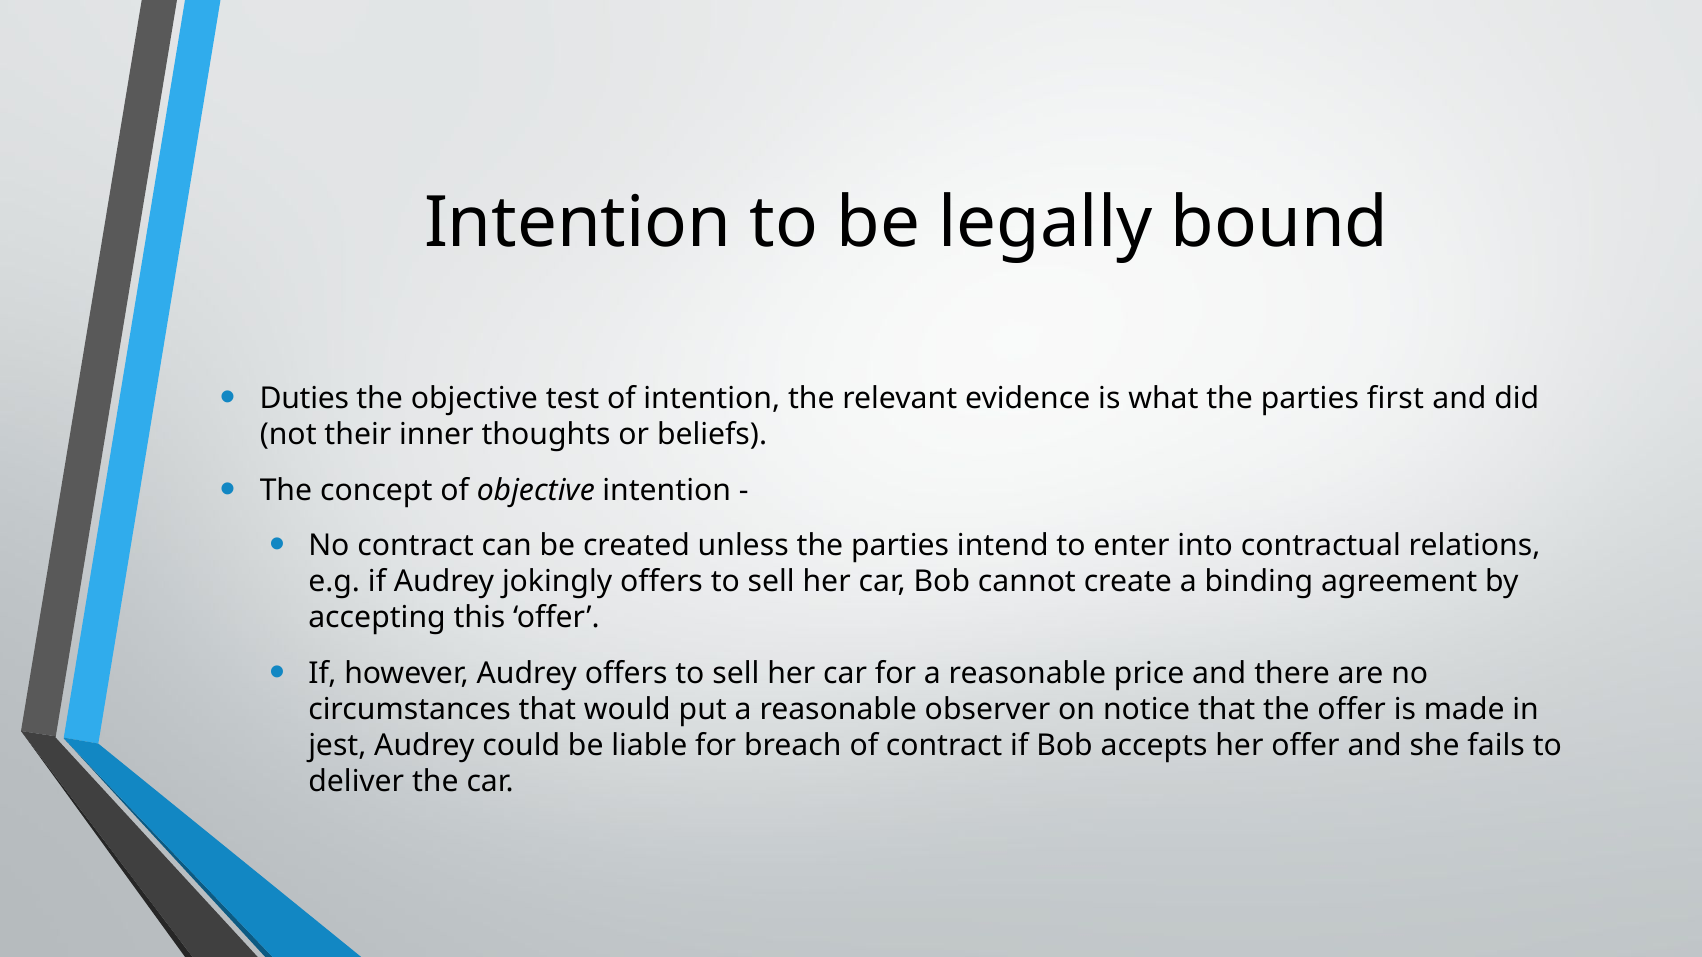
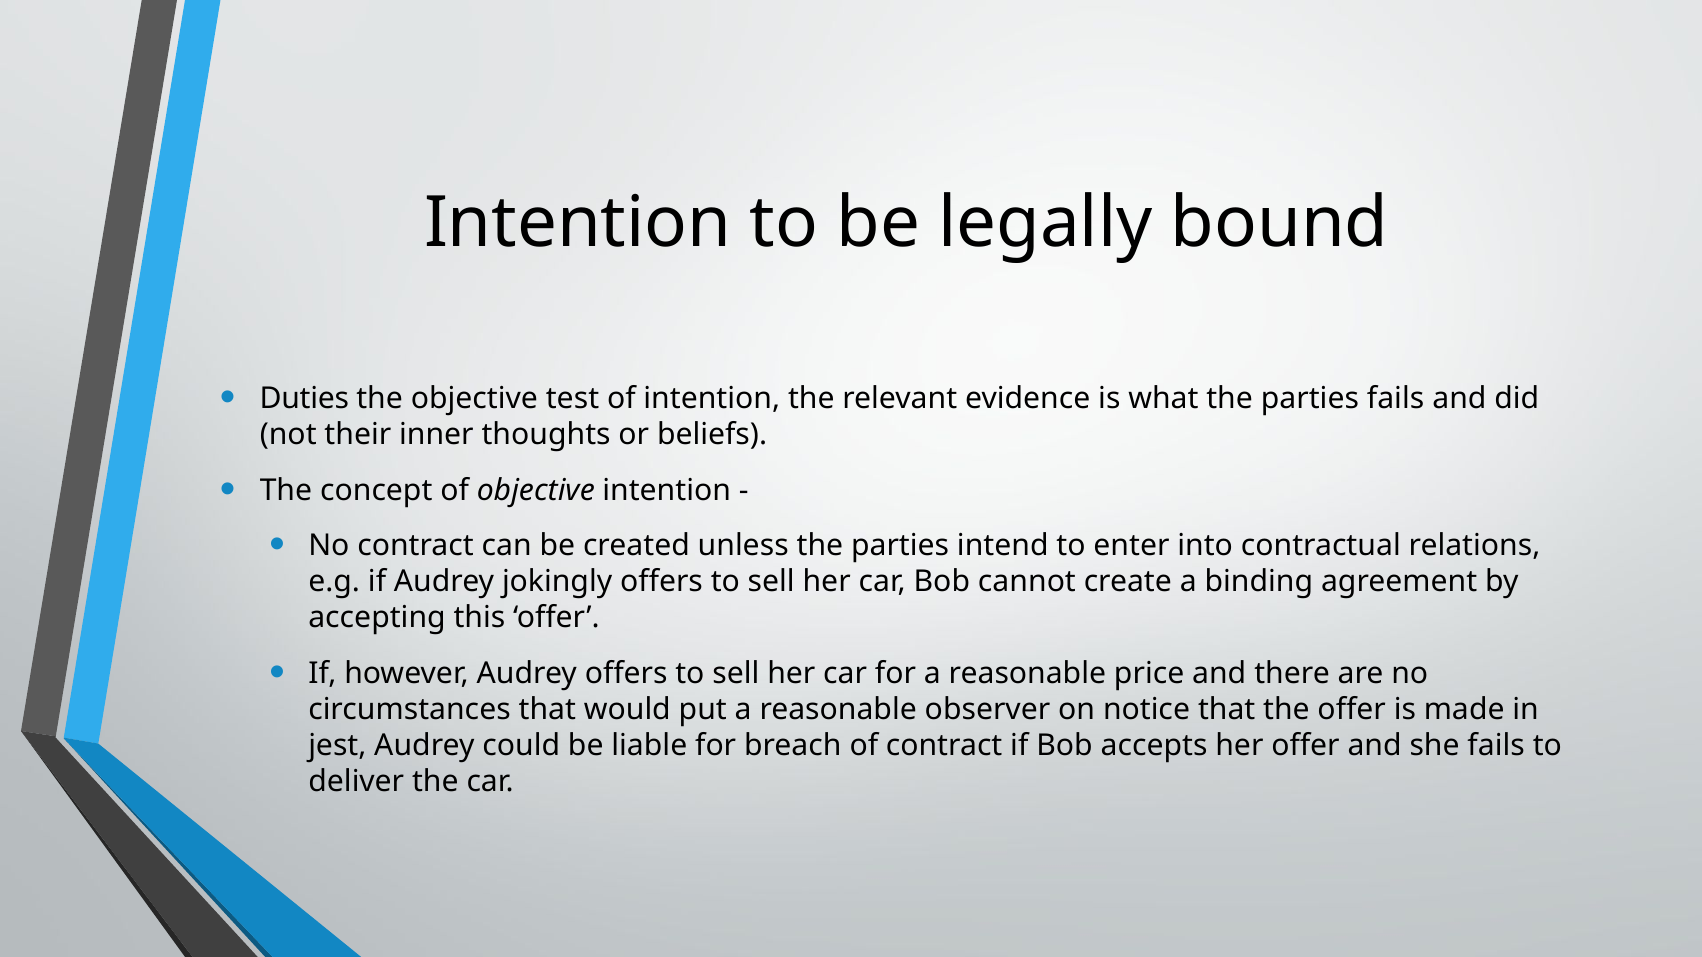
parties first: first -> fails (1396, 399)
